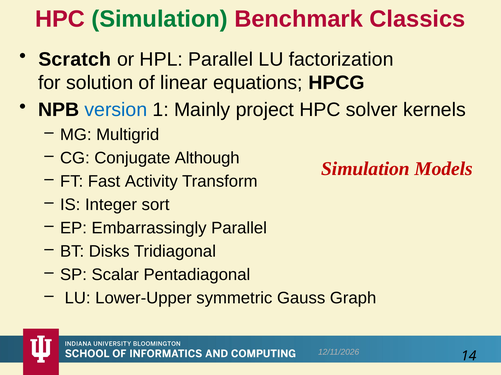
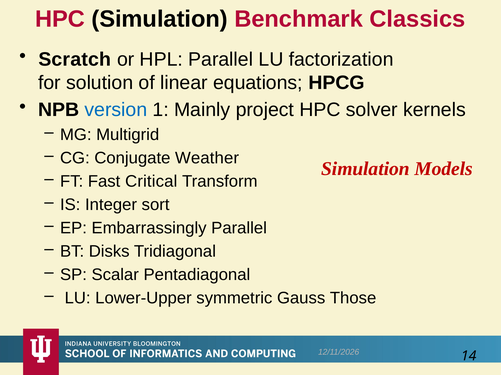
Simulation colour: green -> black (160, 19)
Although: Although -> Weather (207, 158)
Activity: Activity -> Critical (151, 182)
Graph: Graph -> Those (353, 299)
